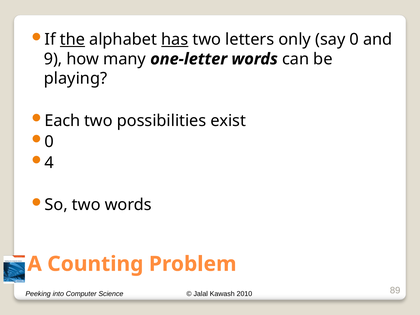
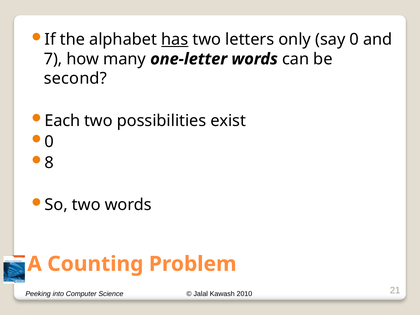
the underline: present -> none (72, 39)
9: 9 -> 7 (53, 59)
playing: playing -> second (75, 79)
4: 4 -> 8 (49, 163)
89: 89 -> 21 (395, 290)
